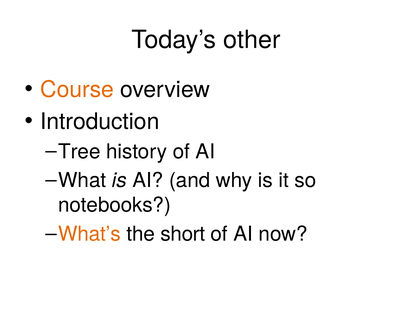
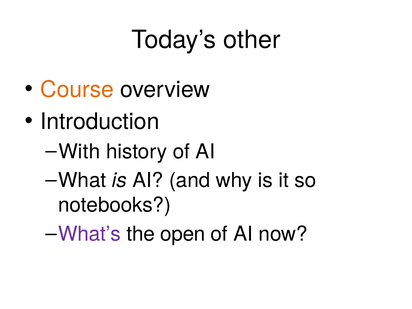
Tree: Tree -> With (79, 152)
What’s colour: orange -> purple (89, 234)
short: short -> open (183, 234)
